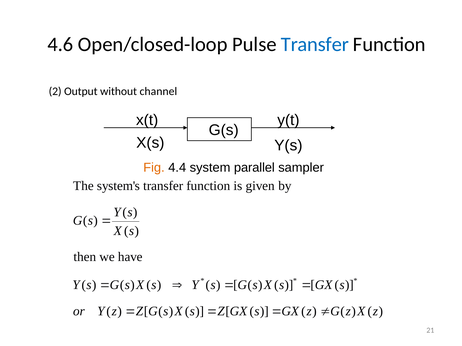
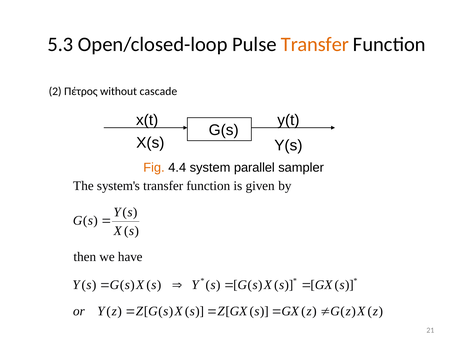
4.6: 4.6 -> 5.3 (60, 44)
Transfer colour: blue -> orange (315, 44)
Output: Output -> Πέτρος (81, 92)
channel: channel -> cascade (158, 92)
